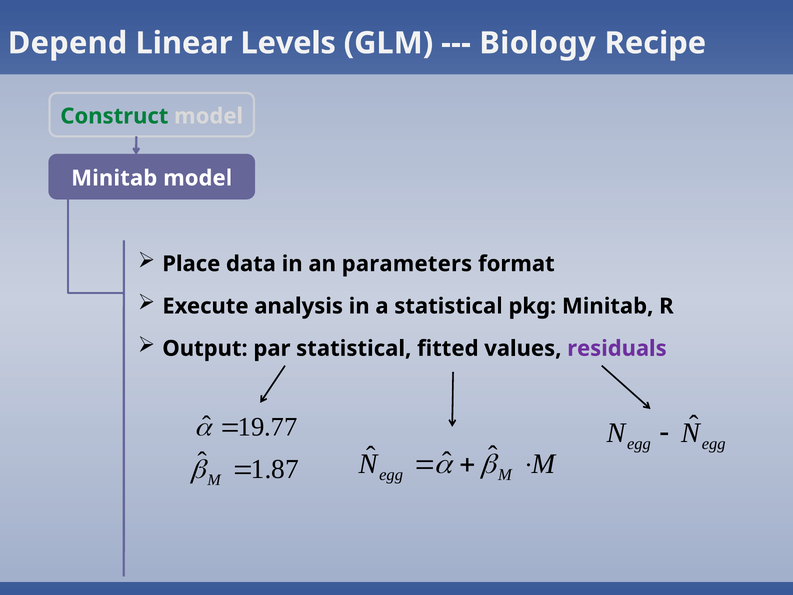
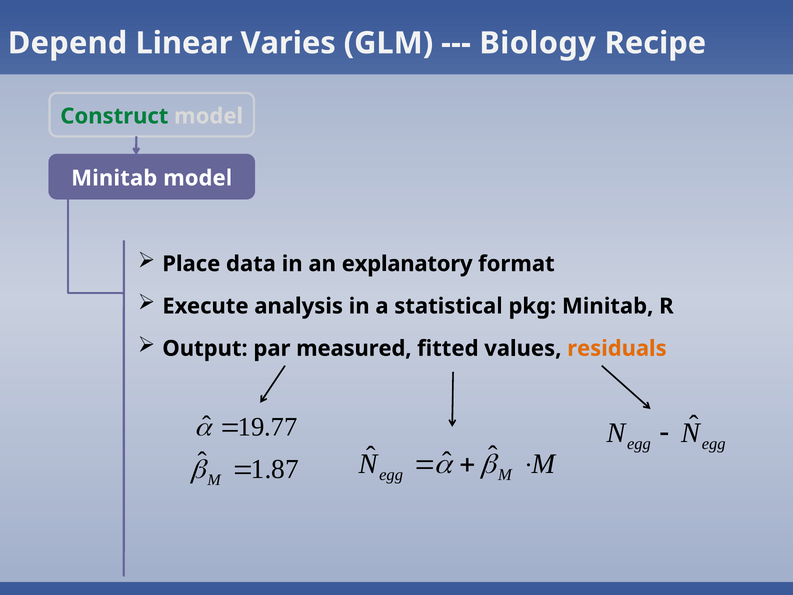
Levels: Levels -> Varies (288, 43)
parameters: parameters -> explanatory (407, 264)
par statistical: statistical -> measured (354, 348)
residuals colour: purple -> orange (617, 348)
